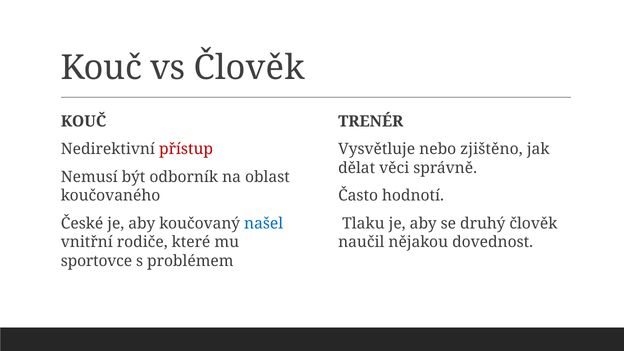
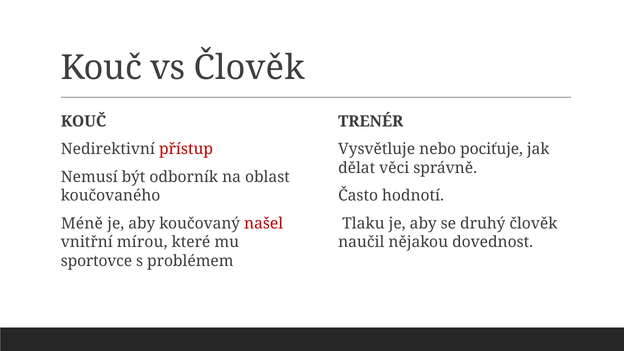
zjištěno: zjištěno -> pociťuje (492, 149)
České: České -> Méně (82, 224)
našel colour: blue -> red (264, 224)
rodiče: rodiče -> mírou (142, 242)
